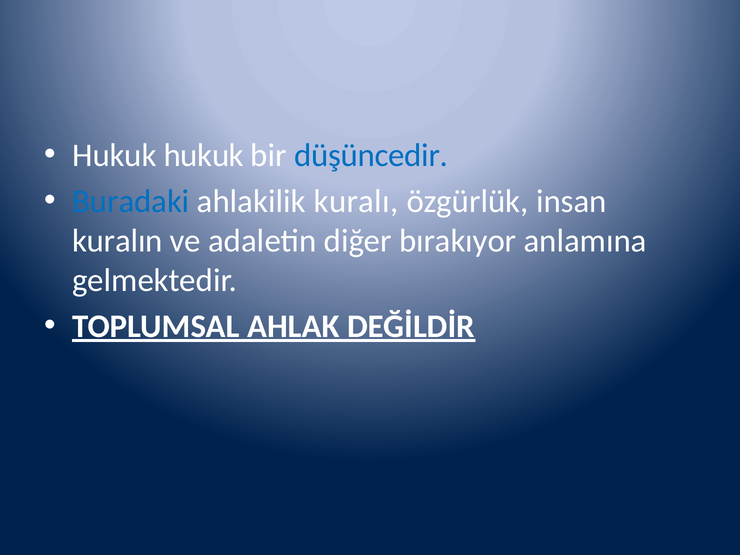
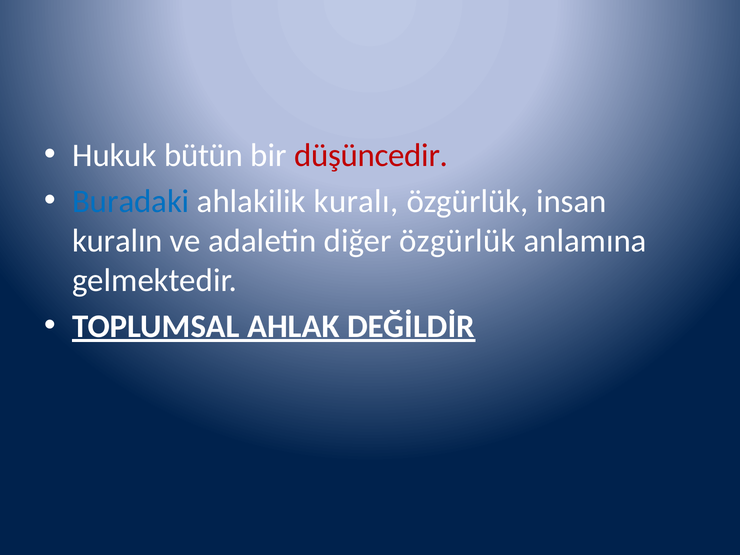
Hukuk hukuk: hukuk -> bütün (204, 155)
düşüncedir colour: blue -> red (371, 155)
diğer bırakıyor: bırakıyor -> özgürlük (457, 241)
